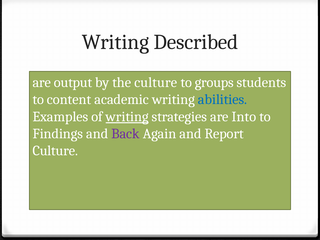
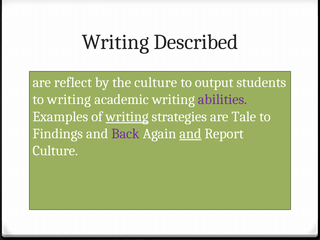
output: output -> reflect (73, 82)
groups: groups -> output (214, 82)
to content: content -> writing (69, 100)
abilities colour: blue -> purple (223, 100)
Into: Into -> Tale (244, 117)
and underline: none -> present (190, 134)
